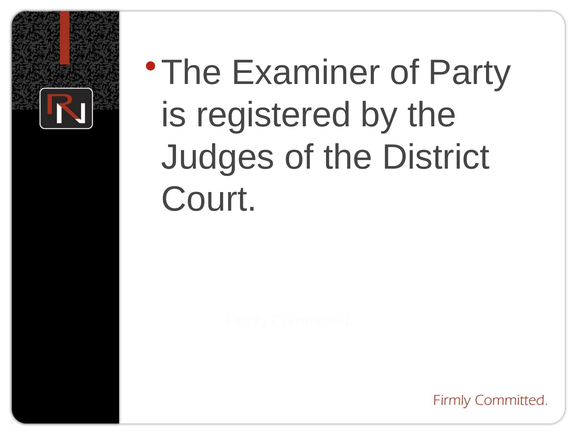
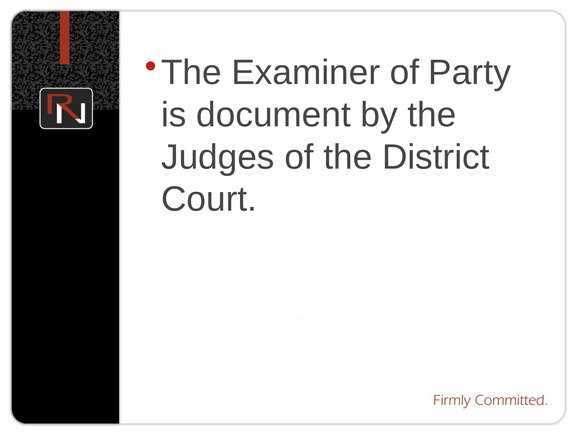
registered: registered -> document (274, 115)
